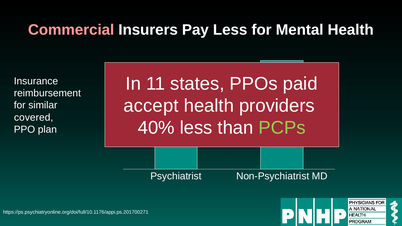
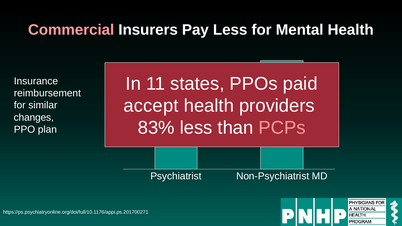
covered: covered -> changes (34, 117)
40%: 40% -> 83% (156, 128)
PCPs colour: light green -> pink (282, 128)
